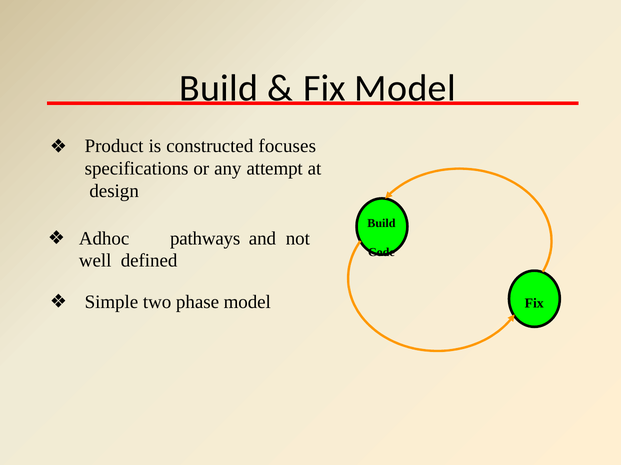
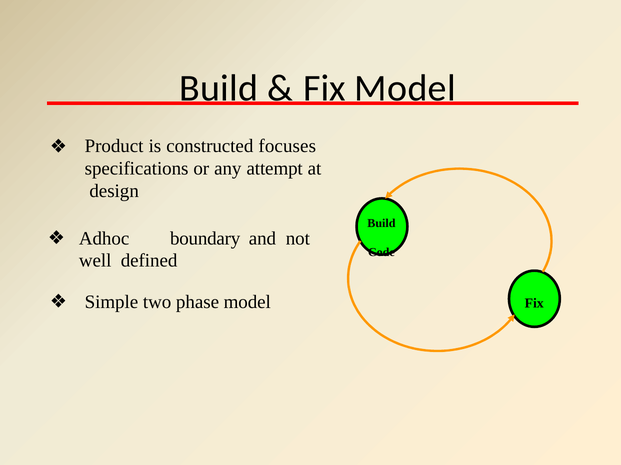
pathways: pathways -> boundary (205, 239)
